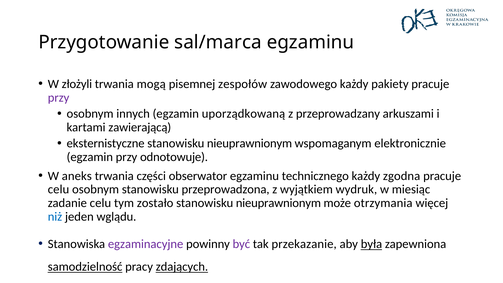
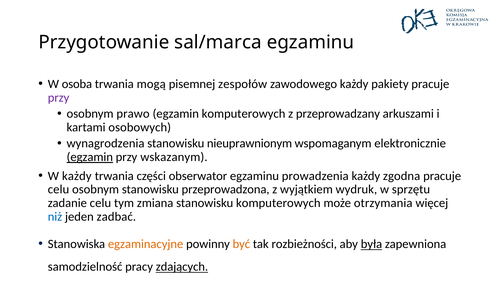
złożyli: złożyli -> osoba (77, 84)
innych: innych -> prawo (133, 114)
egzamin uporządkowaną: uporządkowaną -> komputerowych (244, 114)
zawierającą: zawierającą -> osobowych (140, 127)
eksternistyczne: eksternistyczne -> wynagrodzenia (106, 143)
egzamin underline: none -> present (90, 157)
odnotowuje: odnotowuje -> wskazanym (174, 157)
W aneks: aneks -> każdy (77, 176)
technicznego: technicznego -> prowadzenia (315, 176)
miesiąc: miesiąc -> sprzętu (411, 189)
zostało: zostało -> zmiana (155, 203)
nieuprawnionym: nieuprawnionym -> komputerowych (278, 203)
wglądu: wglądu -> zadbać (116, 217)
egzaminacyjne colour: purple -> orange (146, 244)
być colour: purple -> orange (241, 244)
przekazanie: przekazanie -> rozbieżności (304, 244)
samodzielność underline: present -> none (85, 267)
